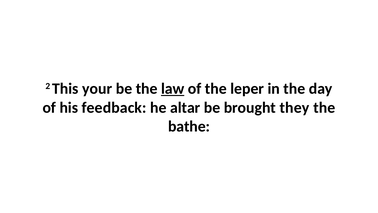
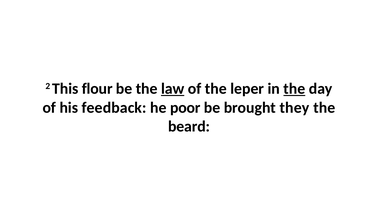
your: your -> flour (97, 89)
the underline: none -> present (294, 89)
altar: altar -> poor (185, 107)
bathe: bathe -> beard (189, 126)
